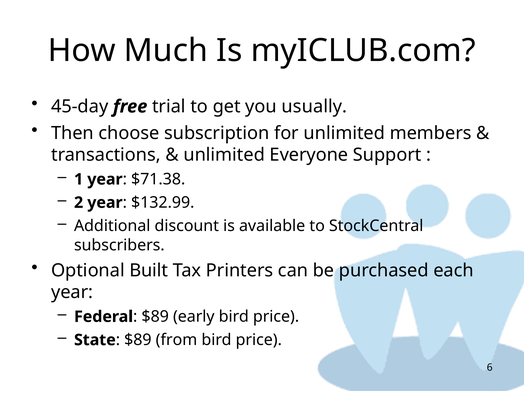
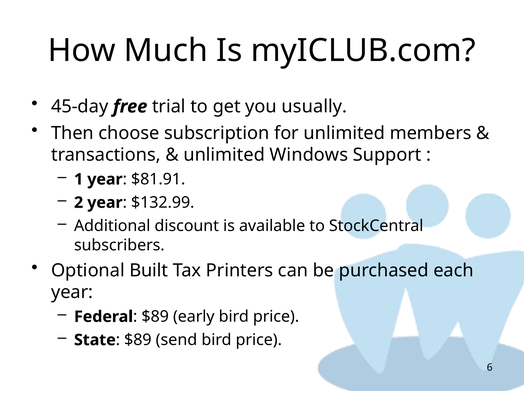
Everyone: Everyone -> Windows (309, 155)
$71.38: $71.38 -> $81.91 (158, 179)
from: from -> send (176, 340)
